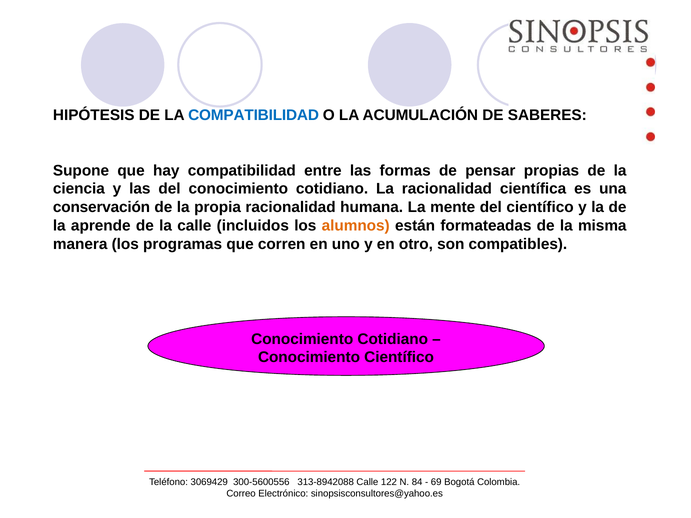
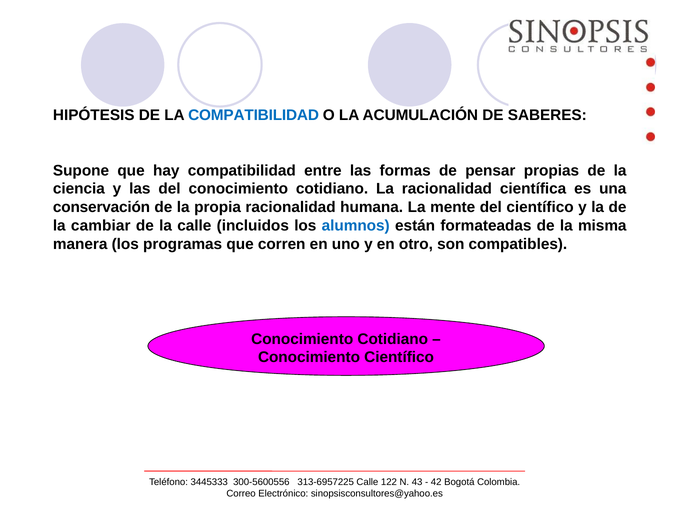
aprende: aprende -> cambiar (101, 226)
alumnos colour: orange -> blue (356, 226)
3069429: 3069429 -> 3445333 (209, 482)
313-8942088: 313-8942088 -> 313-6957225 (326, 482)
84: 84 -> 43 (417, 482)
69: 69 -> 42 (436, 482)
